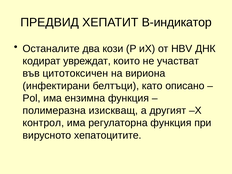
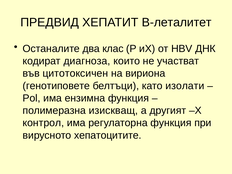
В-индикатор: В-индикатор -> В-леталитет (177, 22)
кози: кози -> клас (113, 49)
увреждат: увреждат -> диагноза (87, 61)
инфектирани: инфектирани -> генотиповете (56, 86)
описано: описано -> изолати (185, 86)
